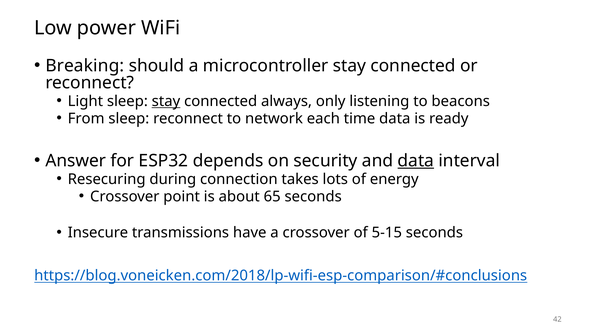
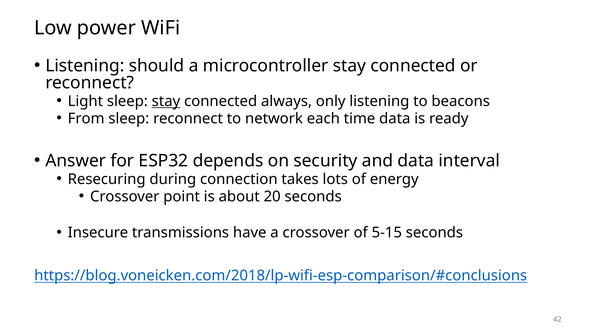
Breaking: Breaking -> Listening (85, 66)
data underline: present -> none (416, 161)
65: 65 -> 20 (272, 197)
